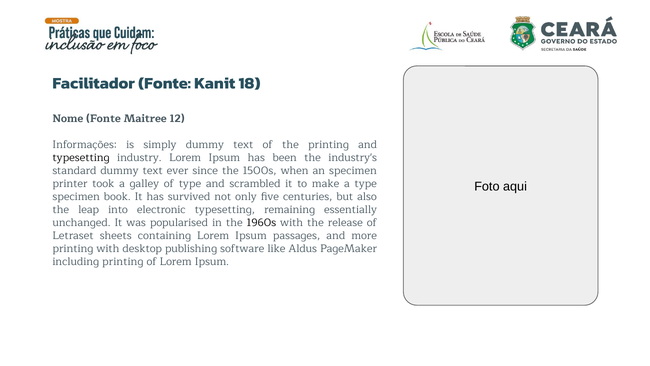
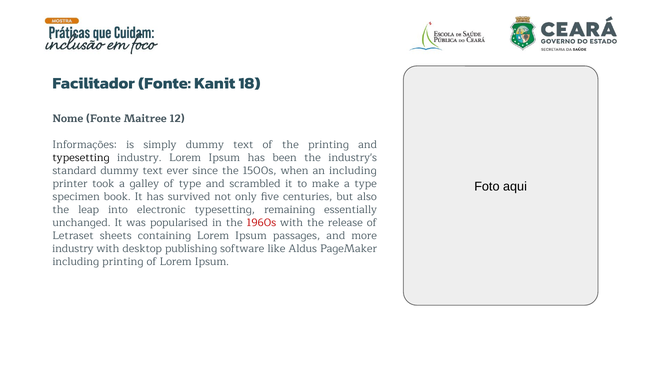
an specimen: specimen -> including (353, 171)
1960s colour: black -> red (261, 223)
printing: printing -> industry (73, 249)
